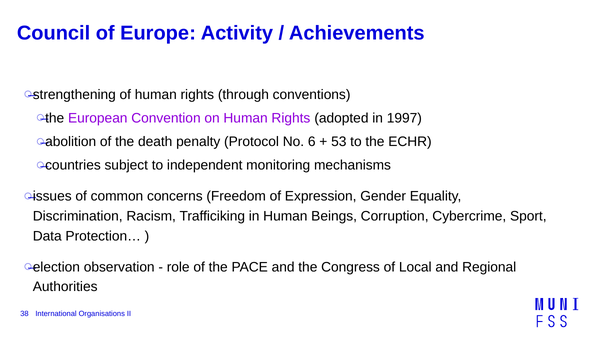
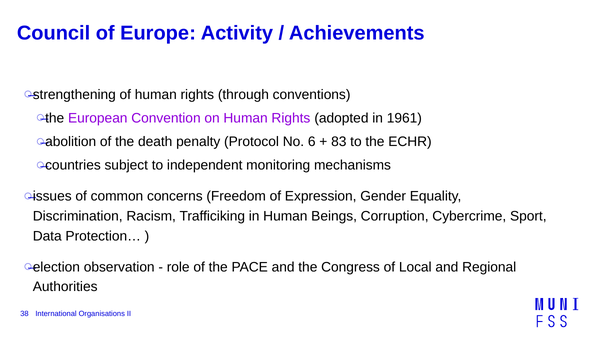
1997: 1997 -> 1961 (404, 118)
53: 53 -> 83 (339, 142)
